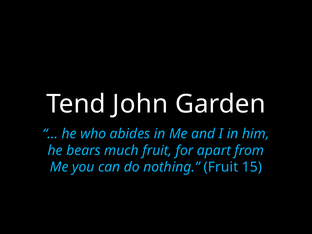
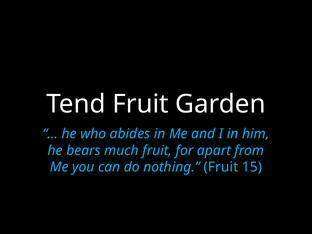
Tend John: John -> Fruit (140, 104)
